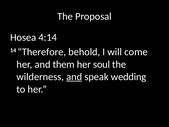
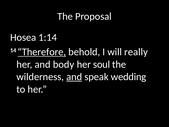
4:14: 4:14 -> 1:14 (48, 37)
Therefore underline: none -> present (42, 52)
come: come -> really (136, 52)
them: them -> body (64, 64)
